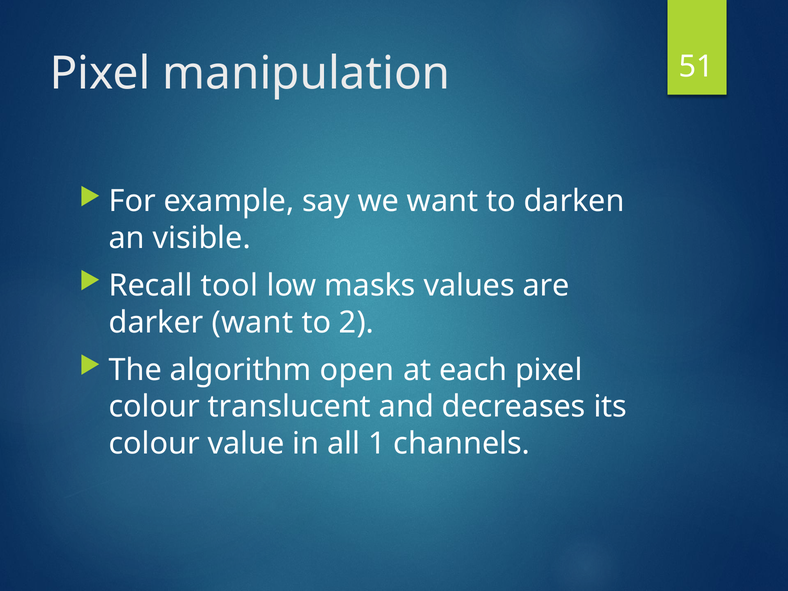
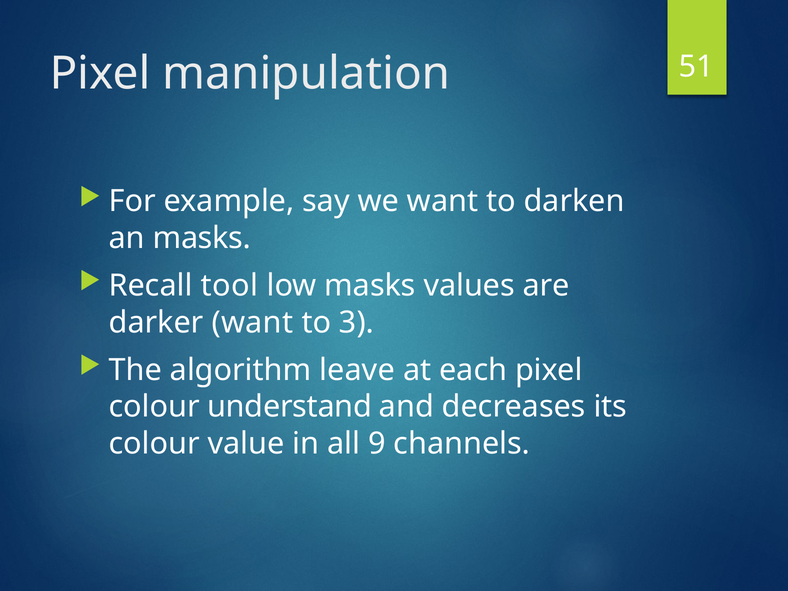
an visible: visible -> masks (202, 238)
2: 2 -> 3 (356, 322)
open: open -> leave (357, 370)
translucent: translucent -> understand (290, 407)
1: 1 -> 9 (377, 443)
